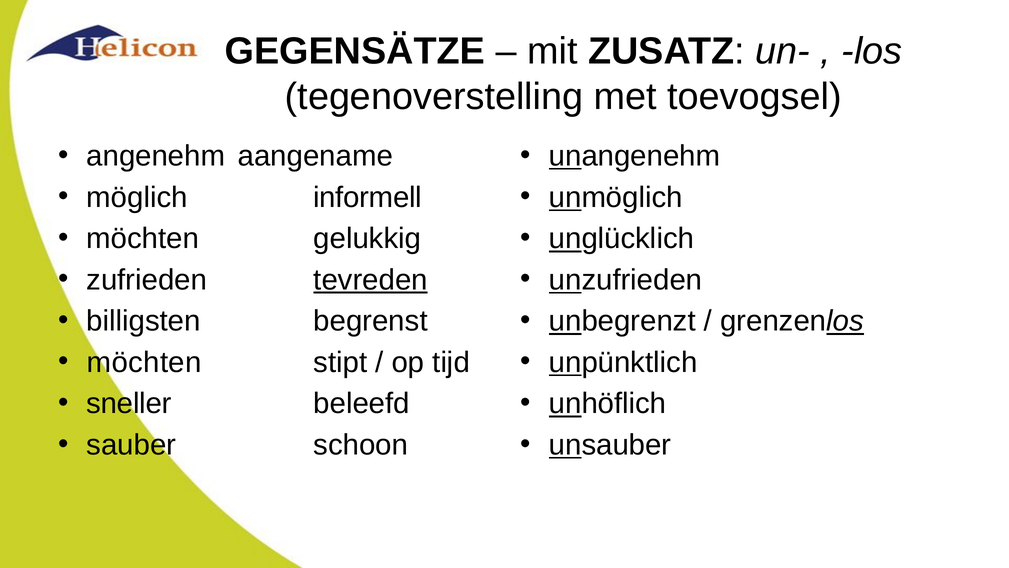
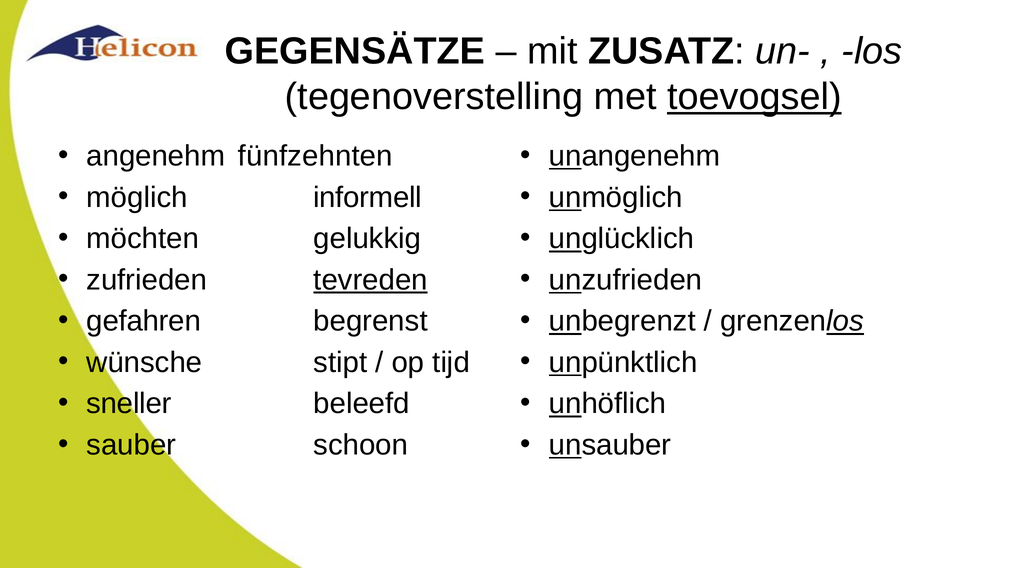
toevogsel underline: none -> present (754, 97)
aangename: aangename -> fünfzehnten (315, 156)
billigsten: billigsten -> gefahren (144, 321)
möchten: möchten -> wünsche (144, 362)
